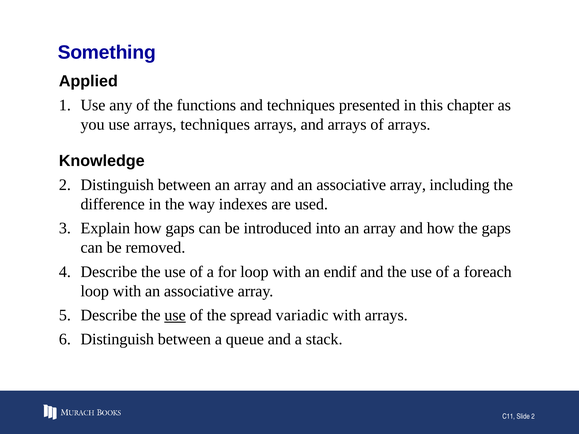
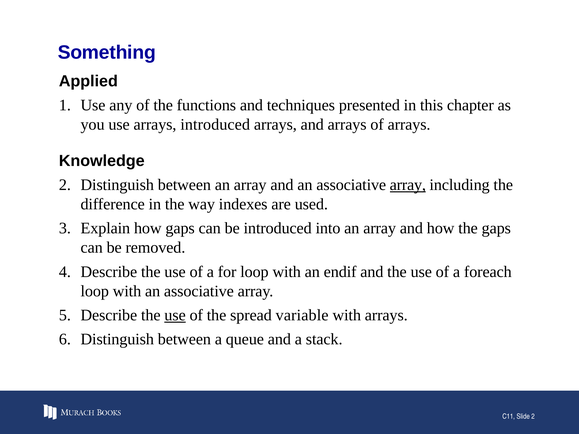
arrays techniques: techniques -> introduced (215, 125)
array underline: none -> present (408, 185)
variadic: variadic -> variable (302, 315)
